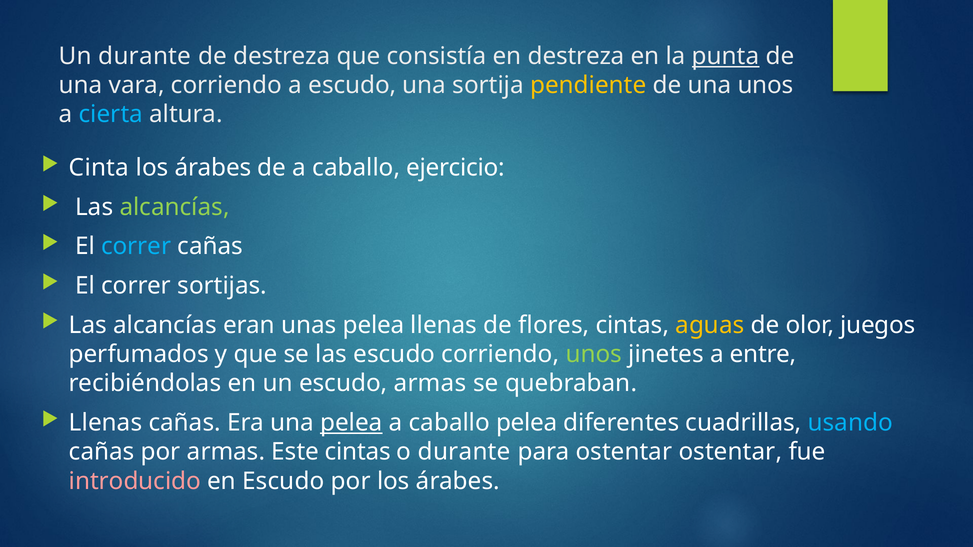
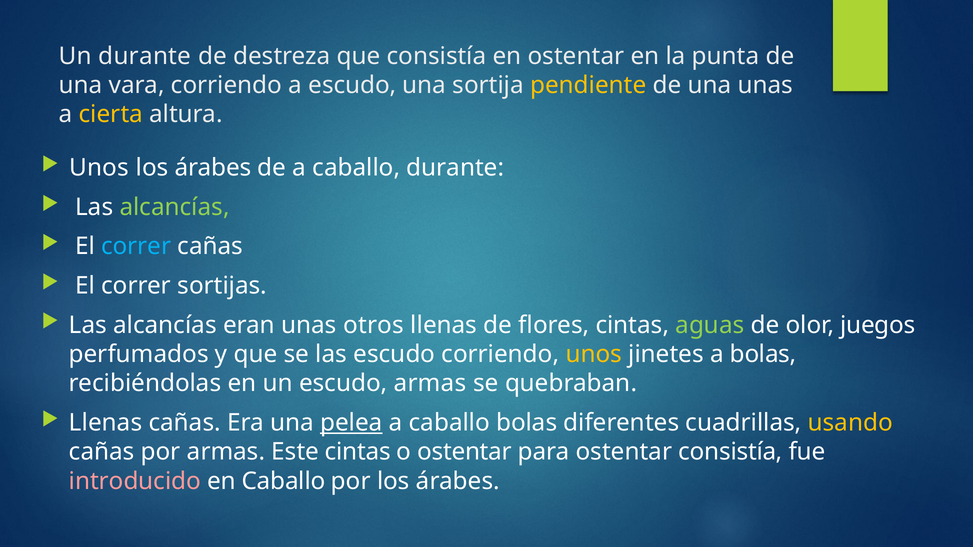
en destreza: destreza -> ostentar (576, 56)
punta underline: present -> none (726, 56)
una unos: unos -> unas (765, 85)
cierta colour: light blue -> yellow (111, 114)
Cinta: Cinta -> Unos (99, 168)
caballo ejercicio: ejercicio -> durante (455, 168)
unas pelea: pelea -> otros (374, 325)
aguas colour: yellow -> light green (710, 325)
unos colour: light green -> yellow (594, 354)
a entre: entre -> bolas (763, 354)
caballo pelea: pelea -> bolas (527, 423)
usando colour: light blue -> yellow (850, 423)
o durante: durante -> ostentar (465, 452)
ostentar ostentar: ostentar -> consistía (730, 452)
en Escudo: Escudo -> Caballo (284, 481)
